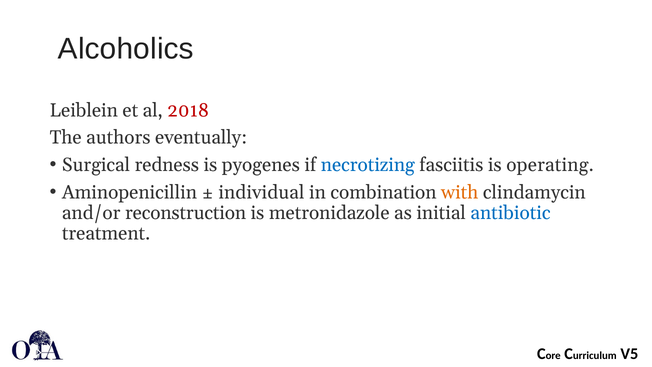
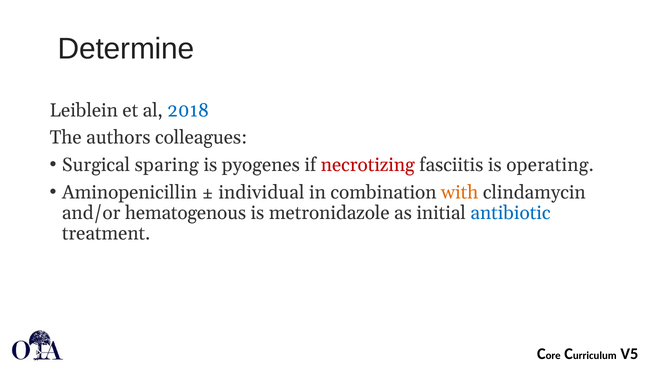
Alcoholics: Alcoholics -> Determine (126, 49)
2018 colour: red -> blue (188, 110)
eventually: eventually -> colleagues (201, 137)
redness: redness -> sparing (167, 165)
necrotizing colour: blue -> red (368, 165)
reconstruction: reconstruction -> hematogenous (186, 213)
